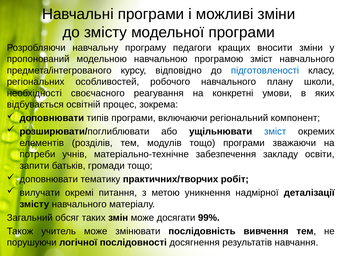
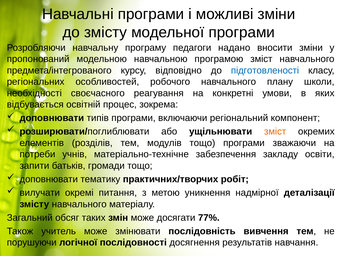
кращих: кращих -> надано (234, 48)
зміст colour: blue -> orange (275, 131)
99%: 99% -> 77% (209, 217)
